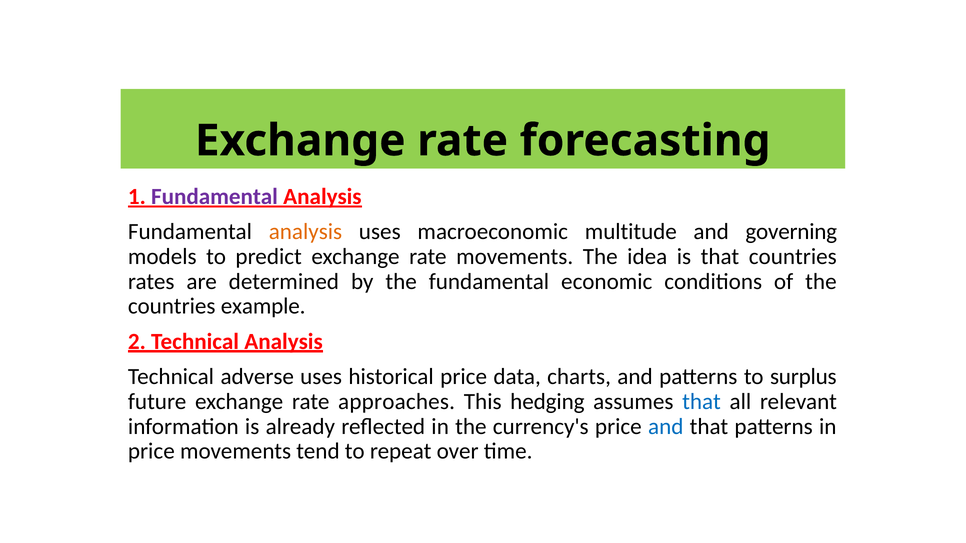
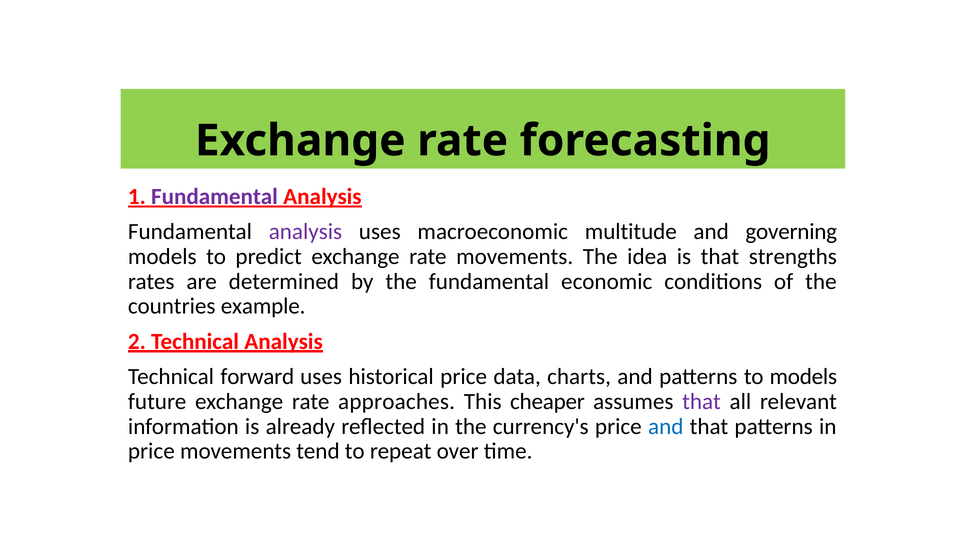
analysis colour: orange -> purple (305, 232)
that countries: countries -> strengths (793, 257)
adverse: adverse -> forward (257, 377)
to surplus: surplus -> models (803, 377)
hedging: hedging -> cheaper (547, 402)
that colour: blue -> purple (702, 402)
